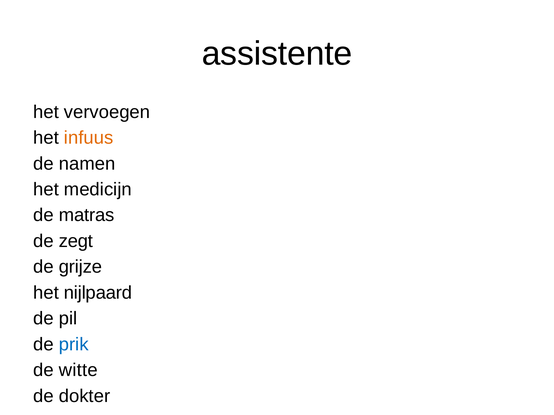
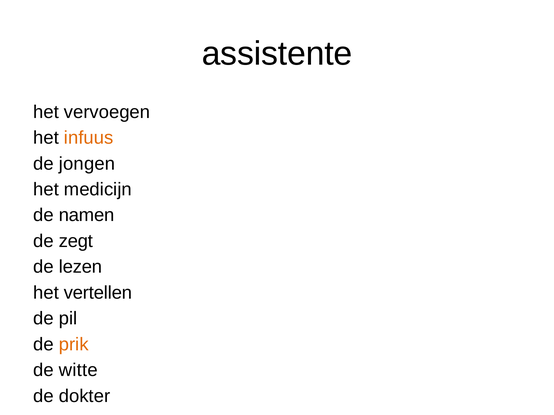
namen: namen -> jongen (87, 164)
matras: matras -> namen (87, 215)
grijze: grijze -> lezen (81, 267)
nijlpaard: nijlpaard -> vertellen (98, 293)
prik colour: blue -> orange (74, 345)
